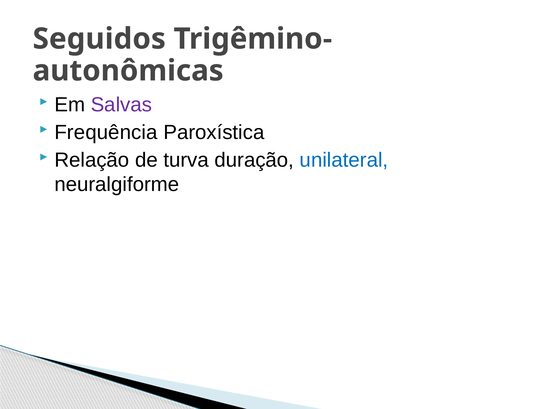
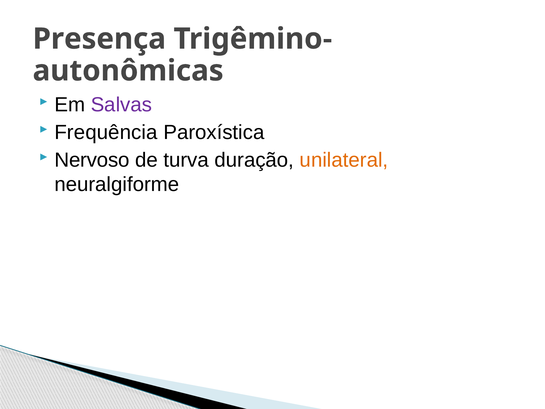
Seguidos: Seguidos -> Presença (99, 39)
Relação: Relação -> Nervoso (92, 160)
unilateral colour: blue -> orange (344, 160)
